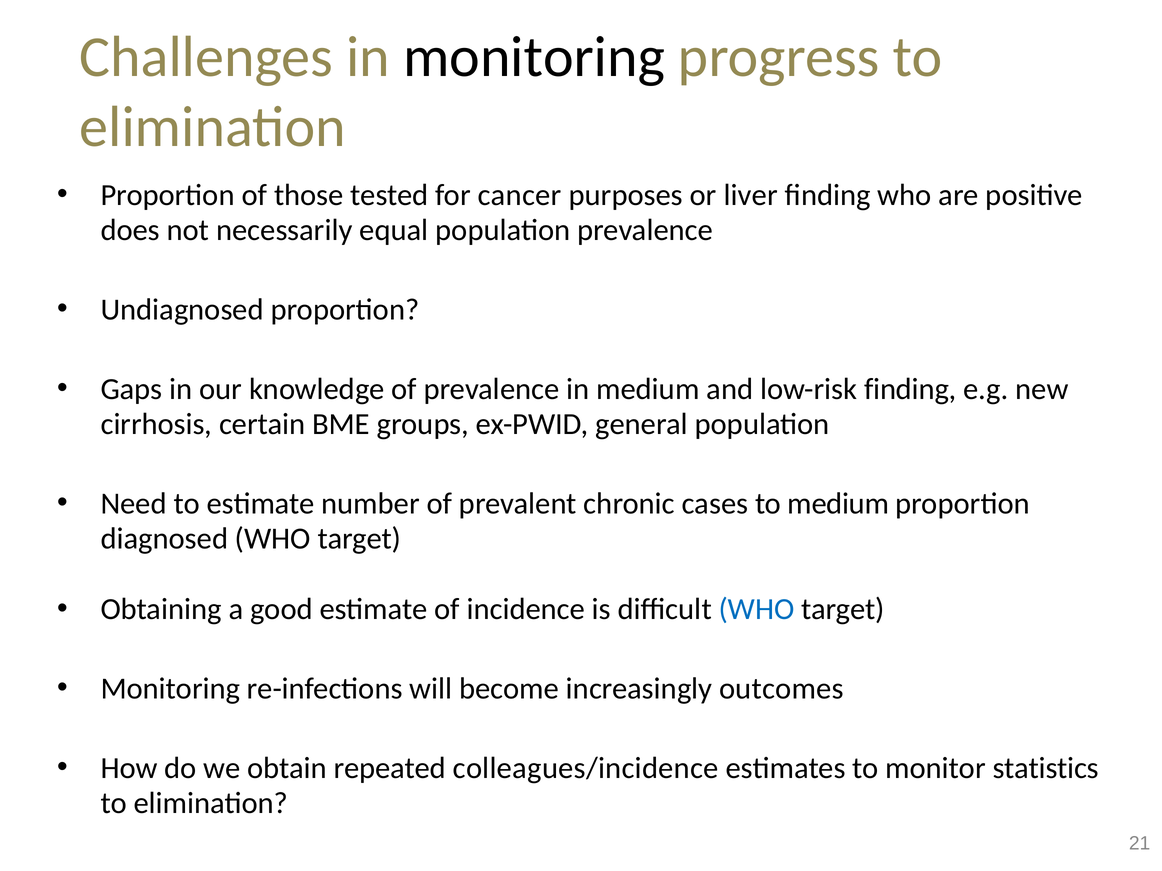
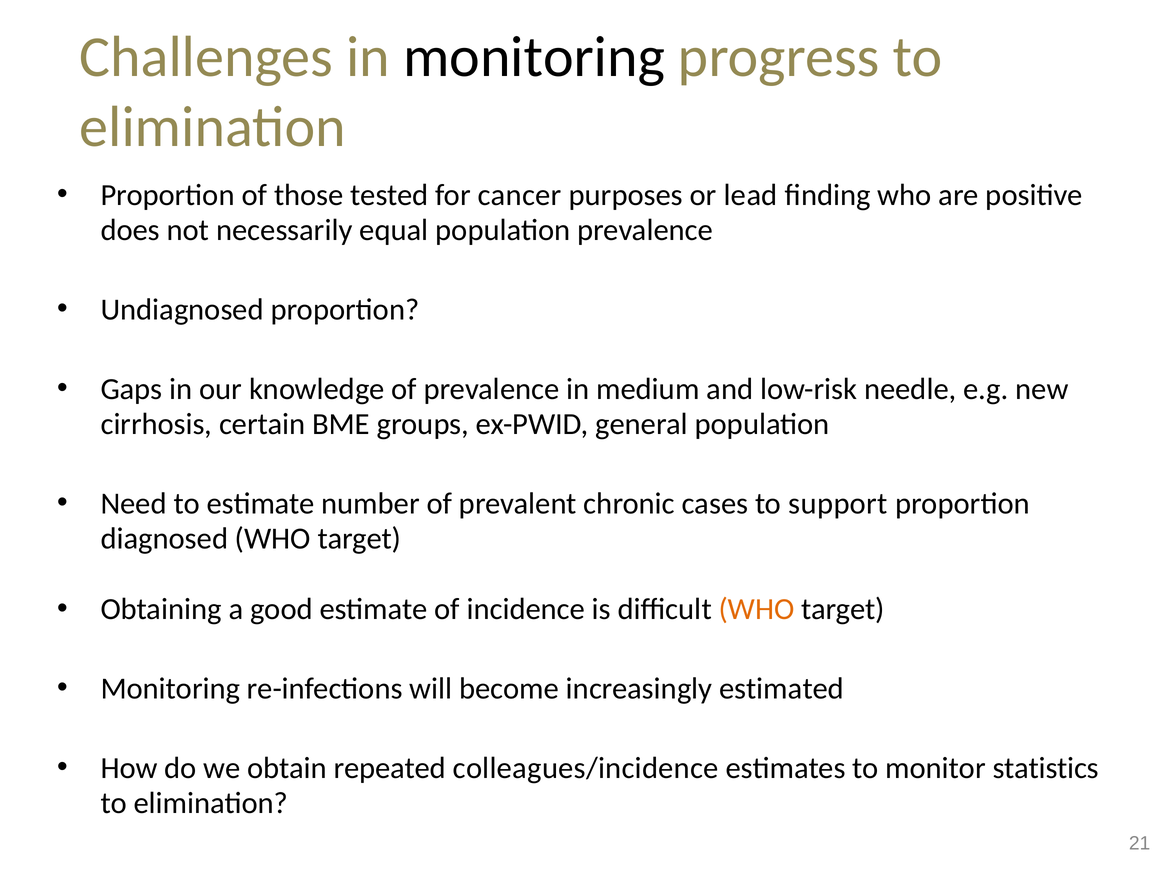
liver: liver -> lead (751, 195)
low-risk finding: finding -> needle (910, 389)
to medium: medium -> support (838, 504)
WHO colour: blue -> orange (757, 610)
outcomes: outcomes -> estimated (782, 689)
